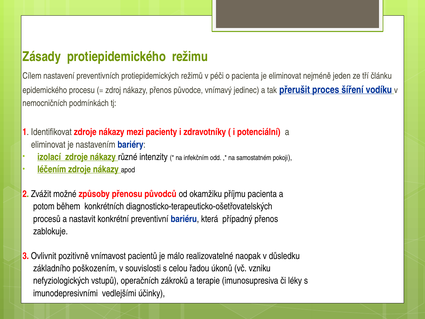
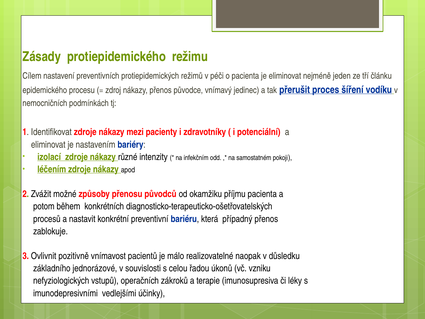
poškozením: poškozením -> jednorázové (95, 268)
